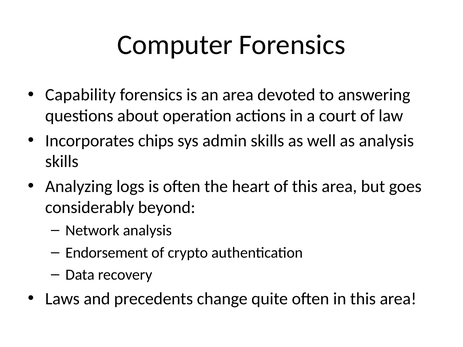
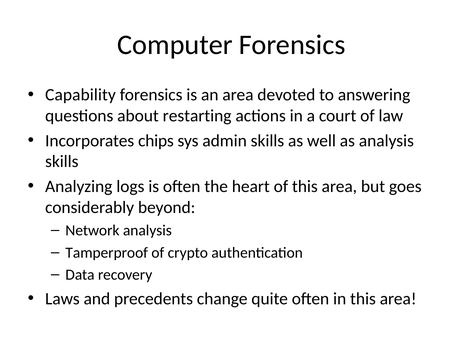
operation: operation -> restarting (197, 116)
Endorsement: Endorsement -> Tamperproof (107, 253)
